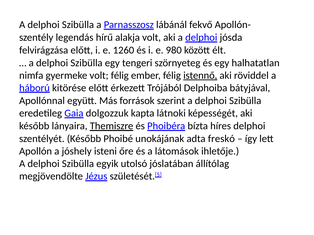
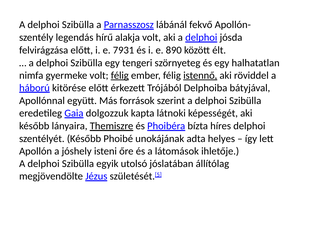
1260: 1260 -> 7931 (124, 50)
980: 980 -> 890 (174, 50)
félig underline: none -> present (120, 76)
freskó: freskó -> helyes (221, 139)
